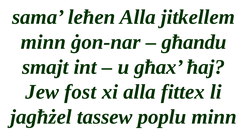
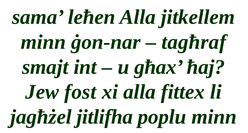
għandu: għandu -> tagħraf (194, 42)
tassew: tassew -> jitlifha (105, 117)
